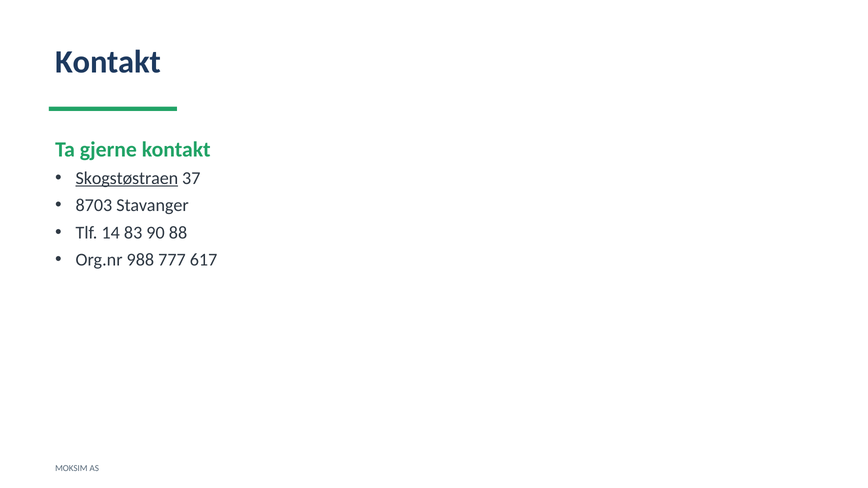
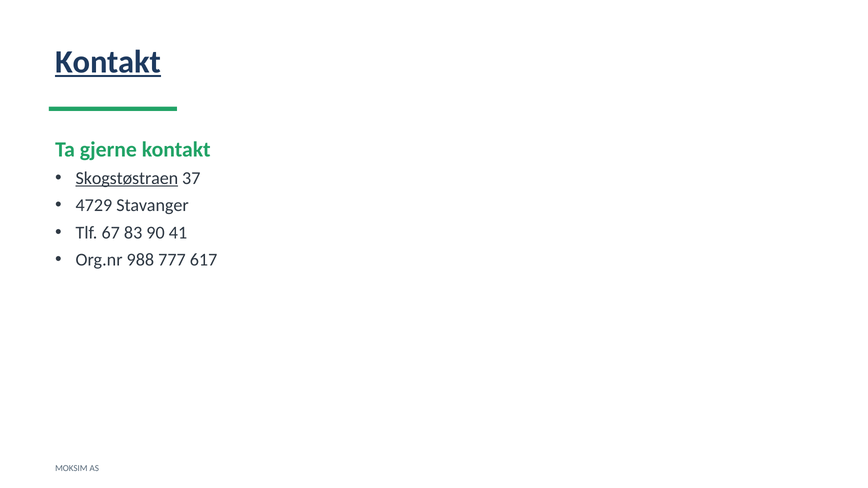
Kontakt underline: none -> present (108, 62)
8703: 8703 -> 4729 (94, 206)
14: 14 -> 67 (111, 233)
88: 88 -> 41 (178, 233)
